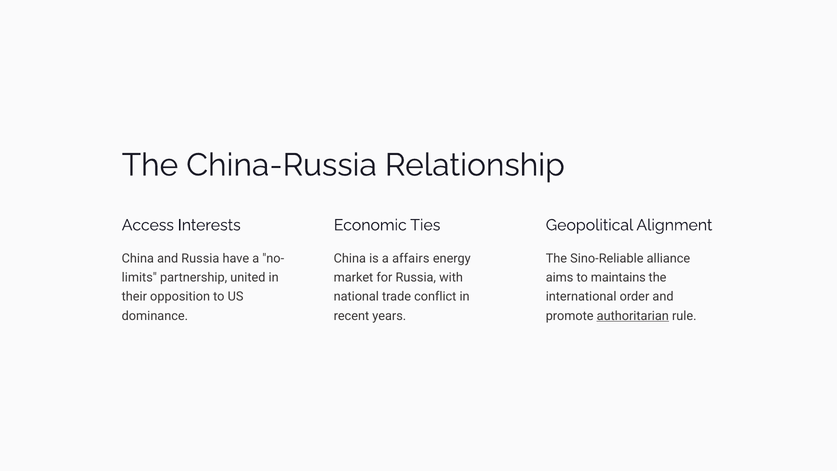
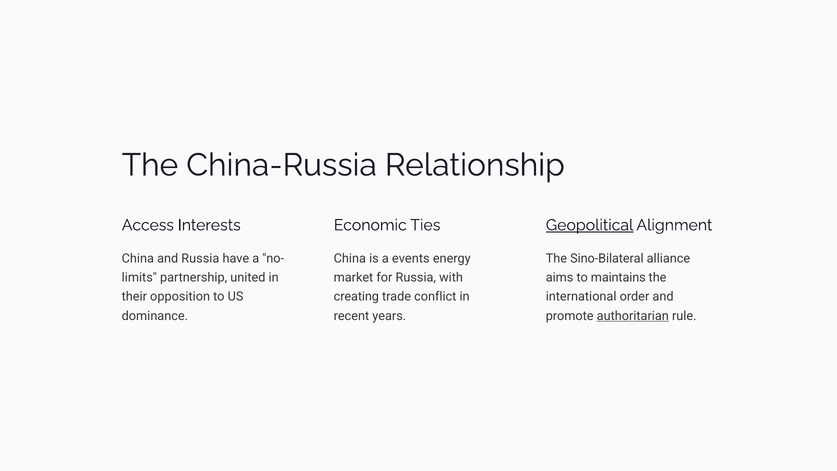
Geopolitical underline: none -> present (590, 225)
affairs: affairs -> events (411, 259)
Sino-Reliable: Sino-Reliable -> Sino-Bilateral (607, 259)
national: national -> creating (356, 297)
